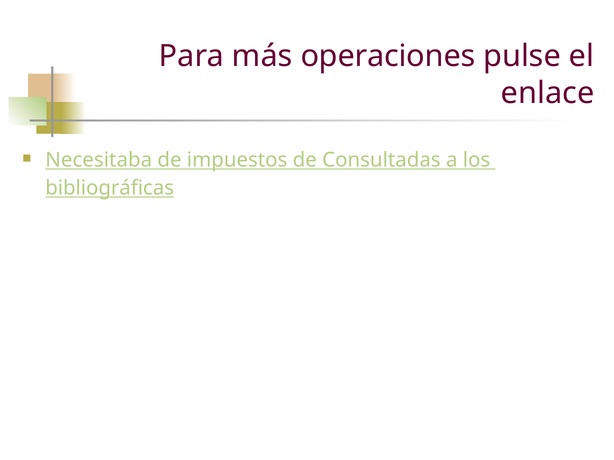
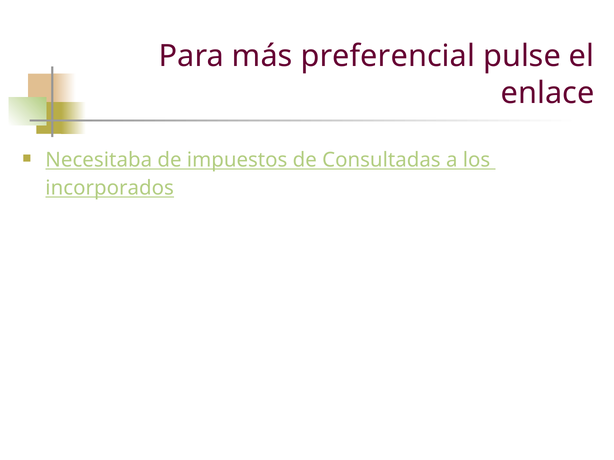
operaciones: operaciones -> preferencial (388, 56)
bibliográficas: bibliográficas -> incorporados (110, 188)
